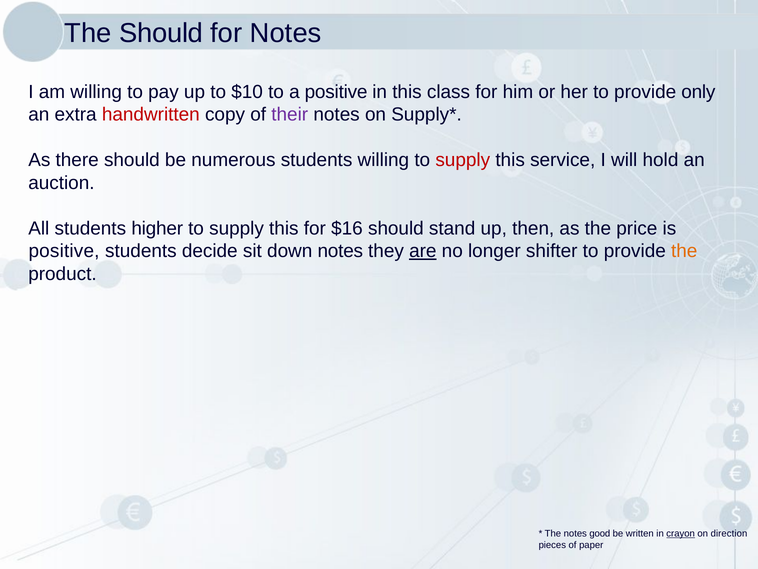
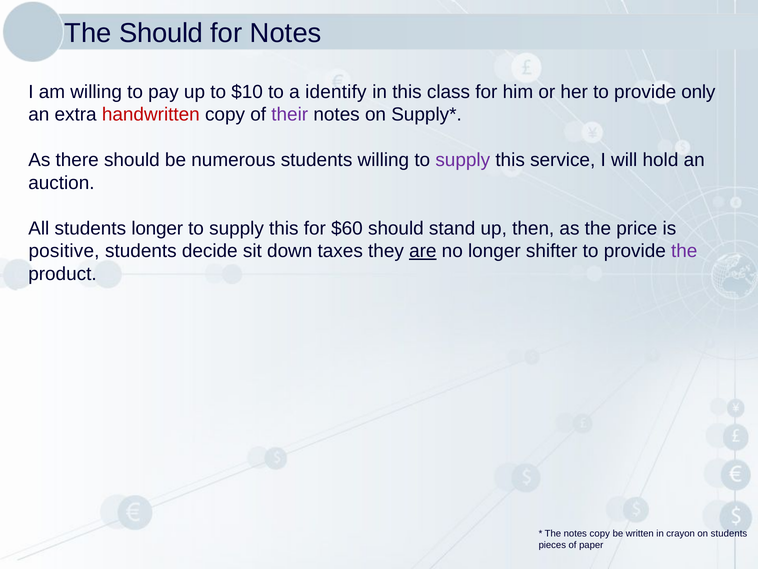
a positive: positive -> identify (336, 92)
supply colour: red -> purple (463, 160)
students higher: higher -> longer (157, 228)
$16: $16 -> $60 (347, 228)
down notes: notes -> taxes (340, 251)
the colour: orange -> purple (684, 251)
notes good: good -> copy (600, 533)
crayon underline: present -> none (681, 533)
on direction: direction -> students (729, 533)
